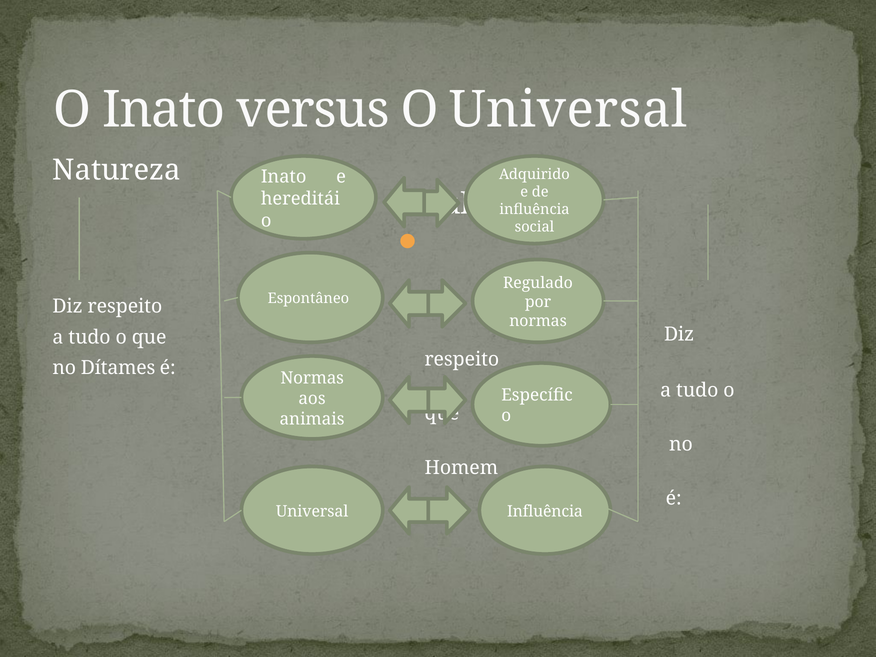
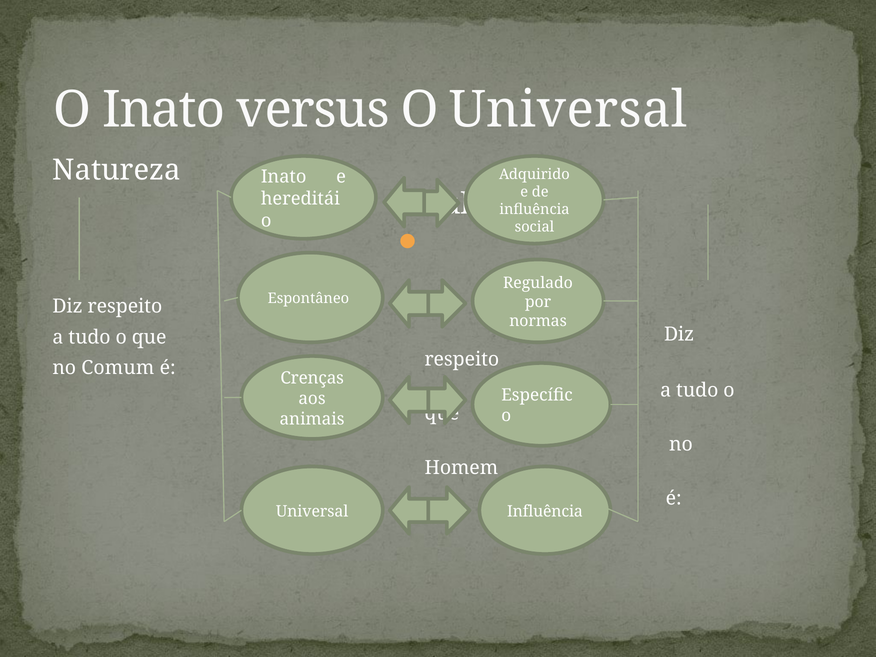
Dítames: Dítames -> Comum (118, 368)
Normas: Normas -> Crenças (312, 378)
